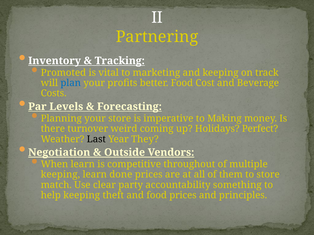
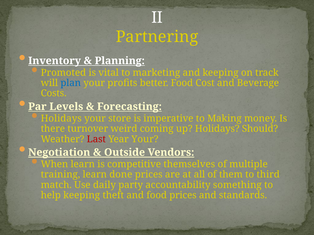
Tracking: Tracking -> Planning (120, 61)
Planning: Planning -> Holidays (61, 119)
Perfect: Perfect -> Should (260, 129)
Last colour: black -> red (96, 139)
Year They: They -> Your (145, 139)
throughout: throughout -> themselves (189, 165)
keeping: keeping -> training (60, 175)
to store: store -> third (268, 175)
clear: clear -> daily (104, 185)
principles: principles -> standards (243, 196)
